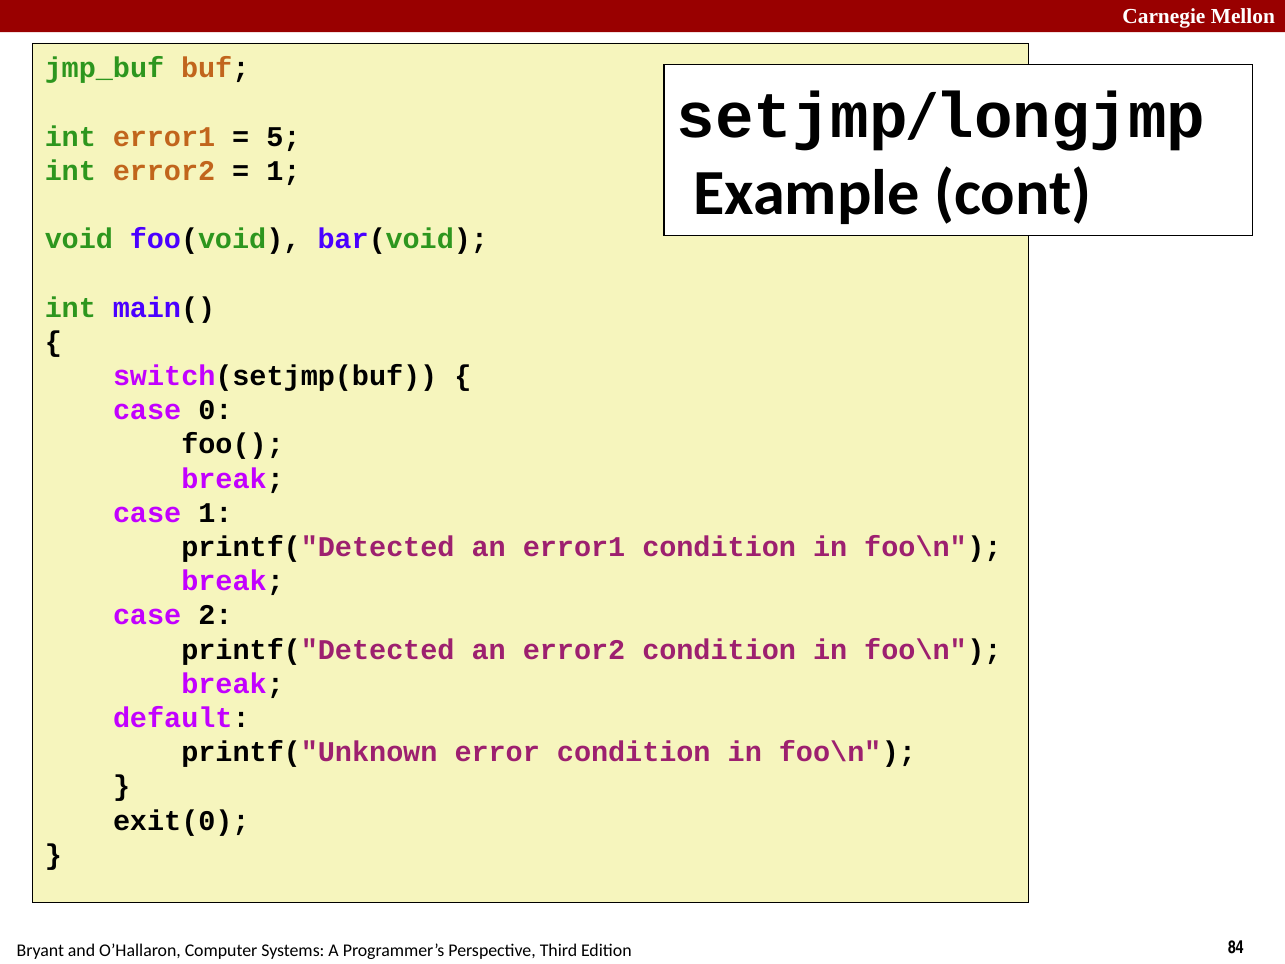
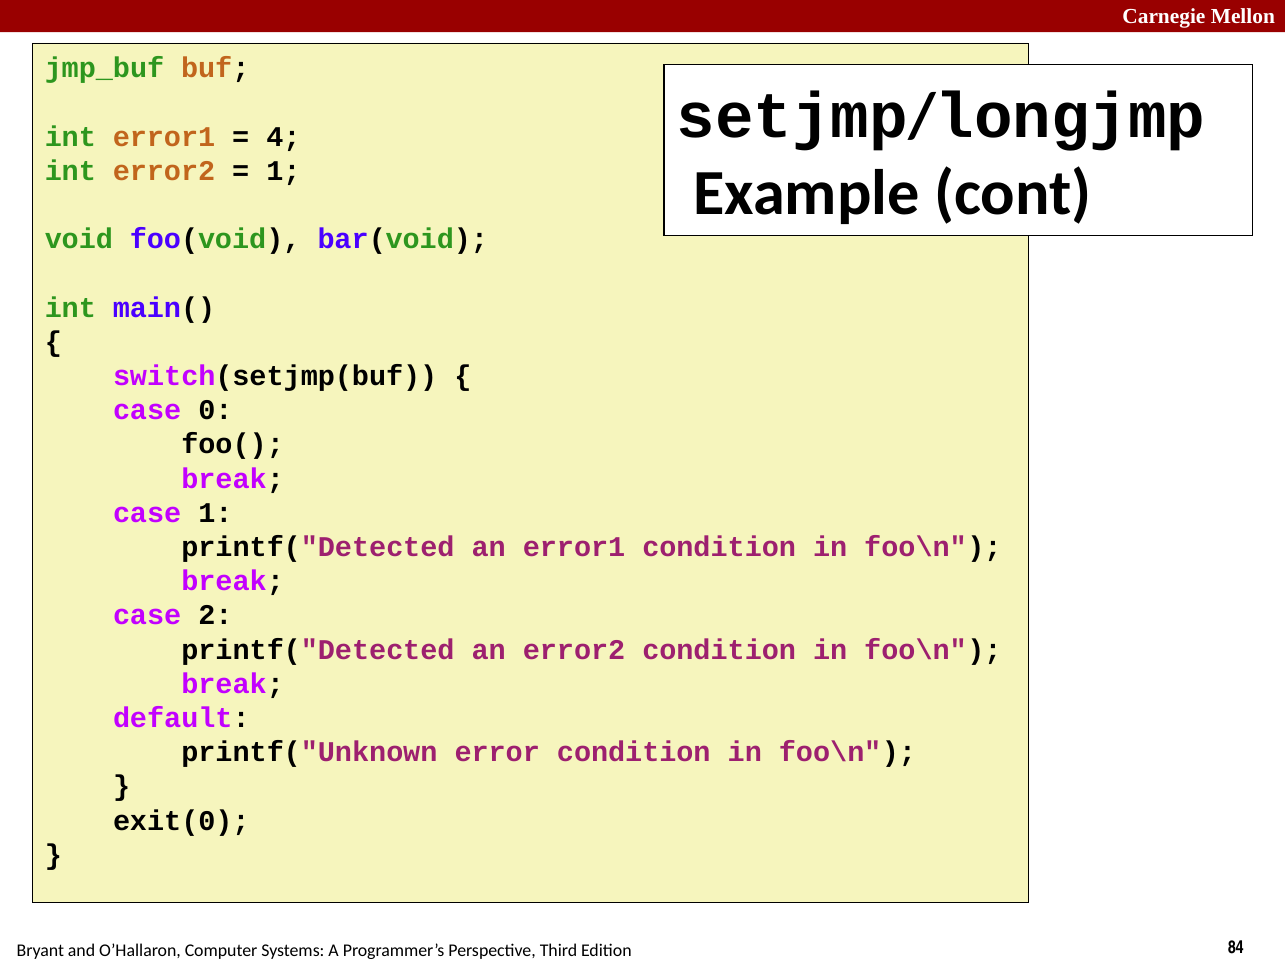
5: 5 -> 4 (284, 137)
